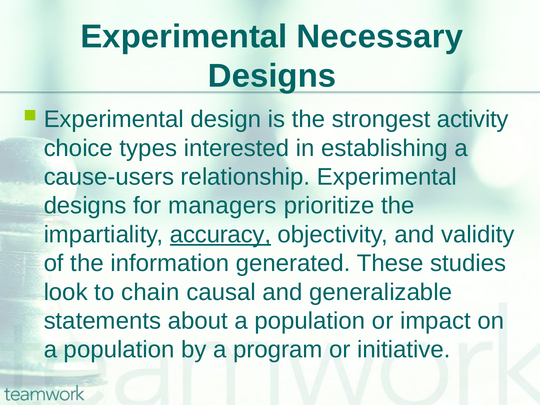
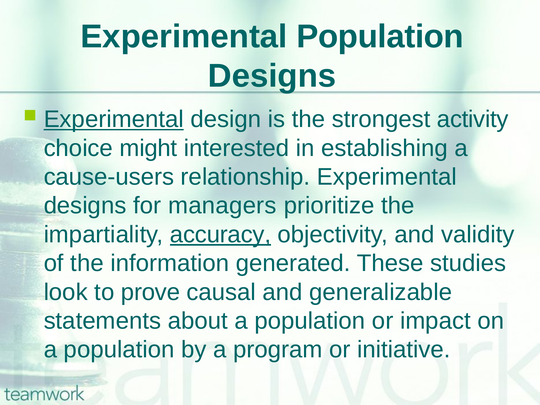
Experimental Necessary: Necessary -> Population (380, 36)
Experimental underline: none -> present (114, 119)
types: types -> might (148, 148)
chain: chain -> prove (151, 292)
